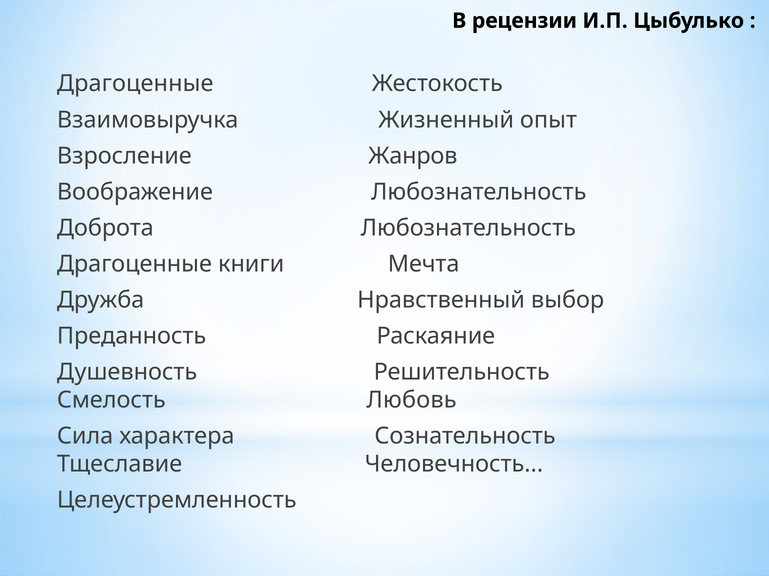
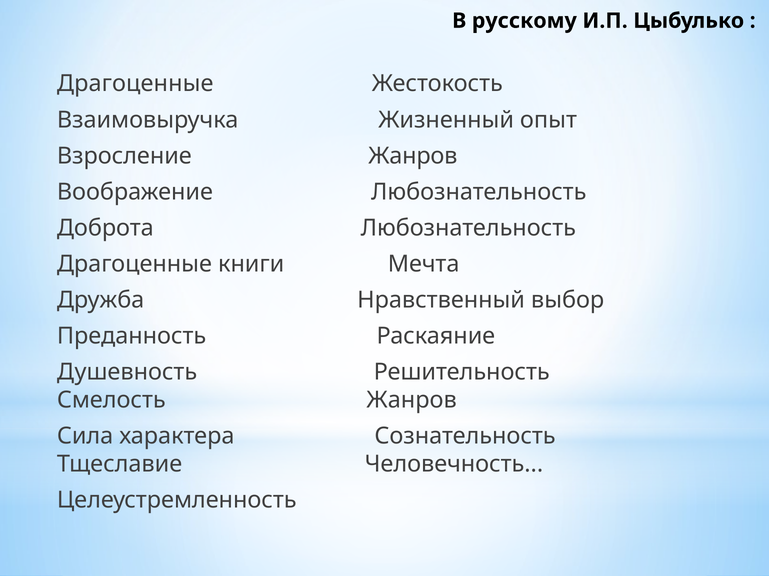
рецензии: рецензии -> русскому (524, 21)
Смелость Любовь: Любовь -> Жанров (412, 400)
